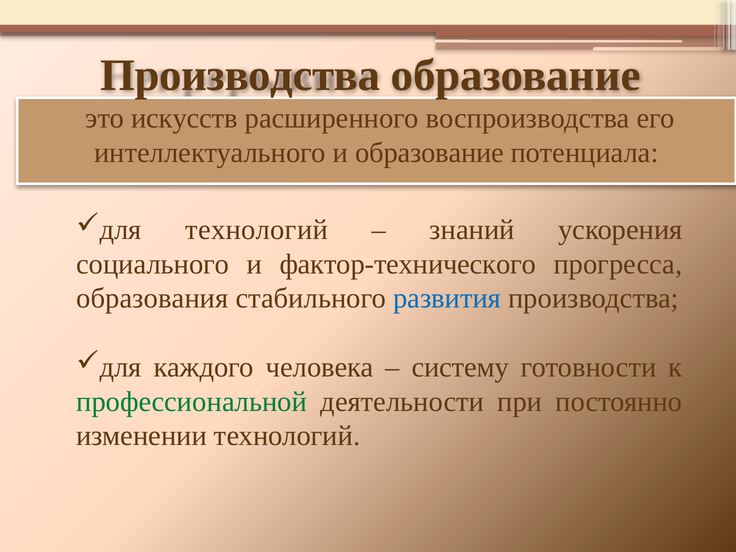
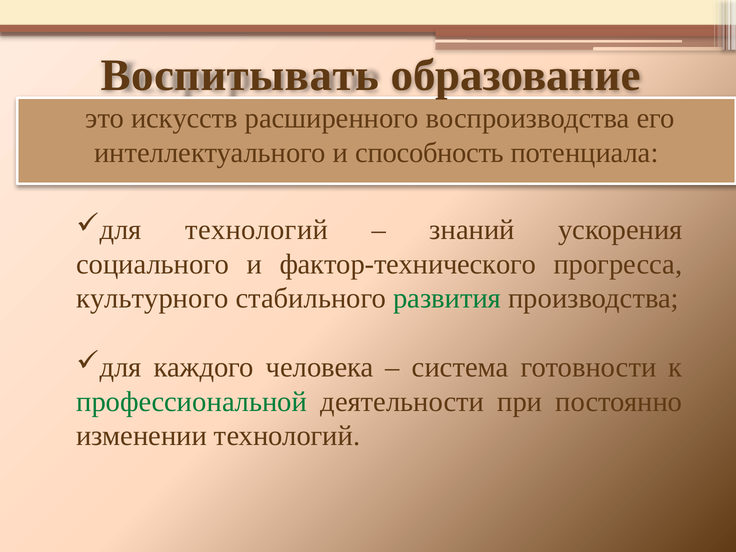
Производства: Производства -> Воспитывать (240, 75)
и образование: образование -> способность (430, 153)
образования: образования -> культурного (152, 299)
развития colour: blue -> green (447, 299)
систему: систему -> система (460, 367)
